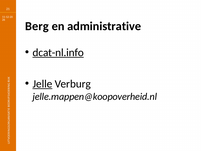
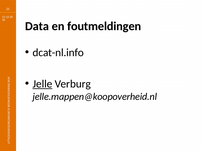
Berg: Berg -> Data (37, 26)
administrative: administrative -> foutmeldingen (104, 26)
dcat-nl.info underline: present -> none (58, 52)
